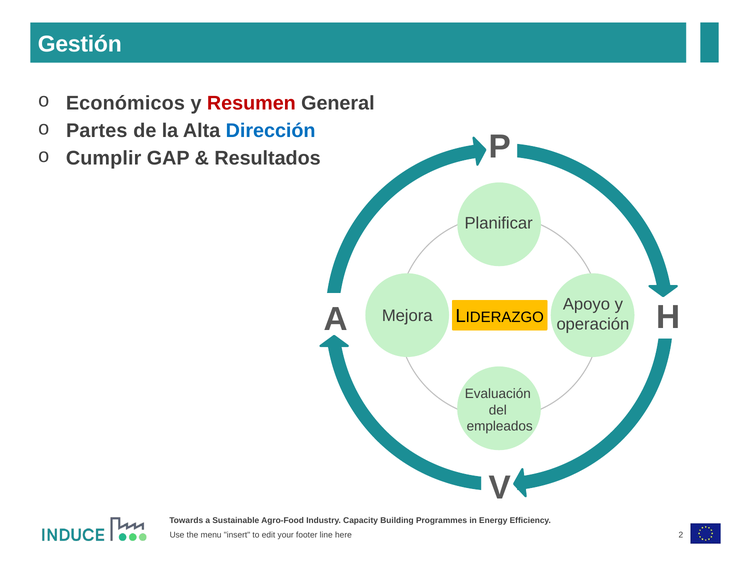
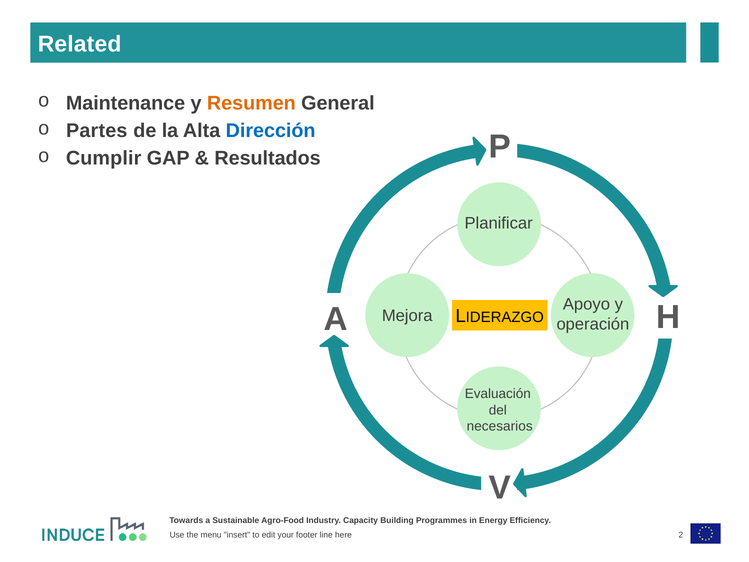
Gestión: Gestión -> Related (80, 44)
Económicos: Económicos -> Maintenance (126, 103)
Resumen colour: red -> orange (251, 103)
empleados: empleados -> necesarios (500, 426)
